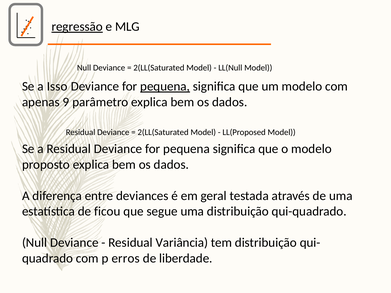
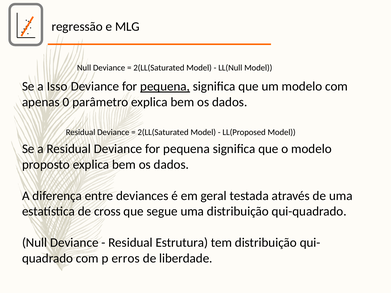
regressão underline: present -> none (77, 27)
9: 9 -> 0 (66, 102)
ficou: ficou -> cross (107, 212)
Variância: Variância -> Estrutura (182, 243)
